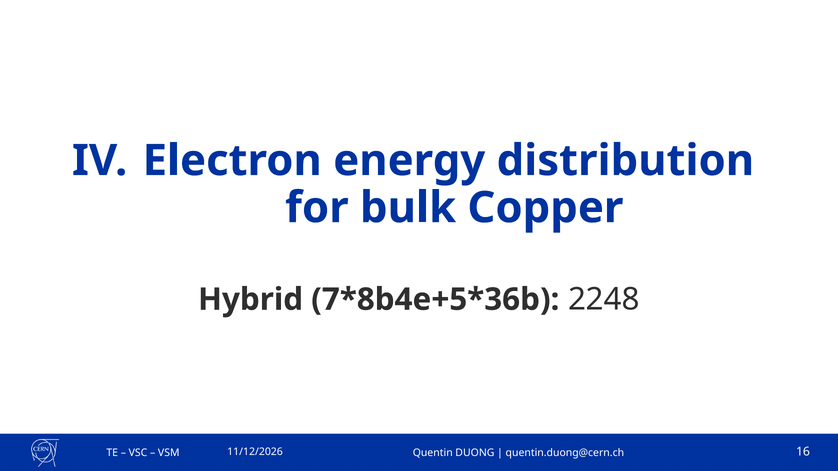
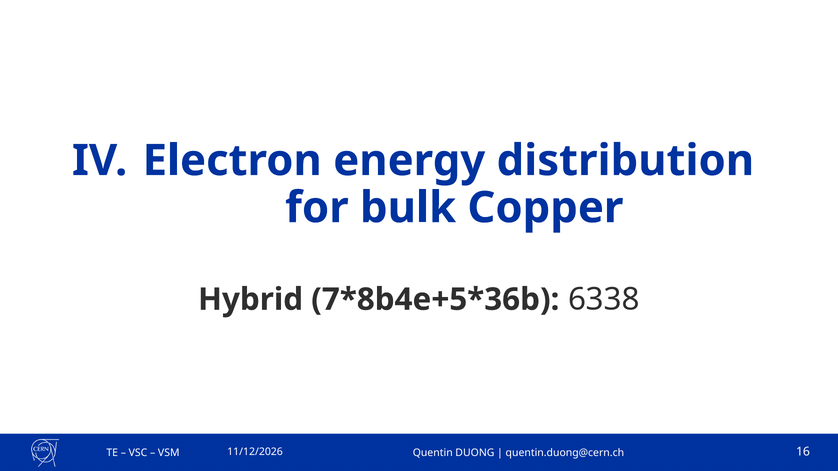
2248: 2248 -> 6338 (604, 300)
